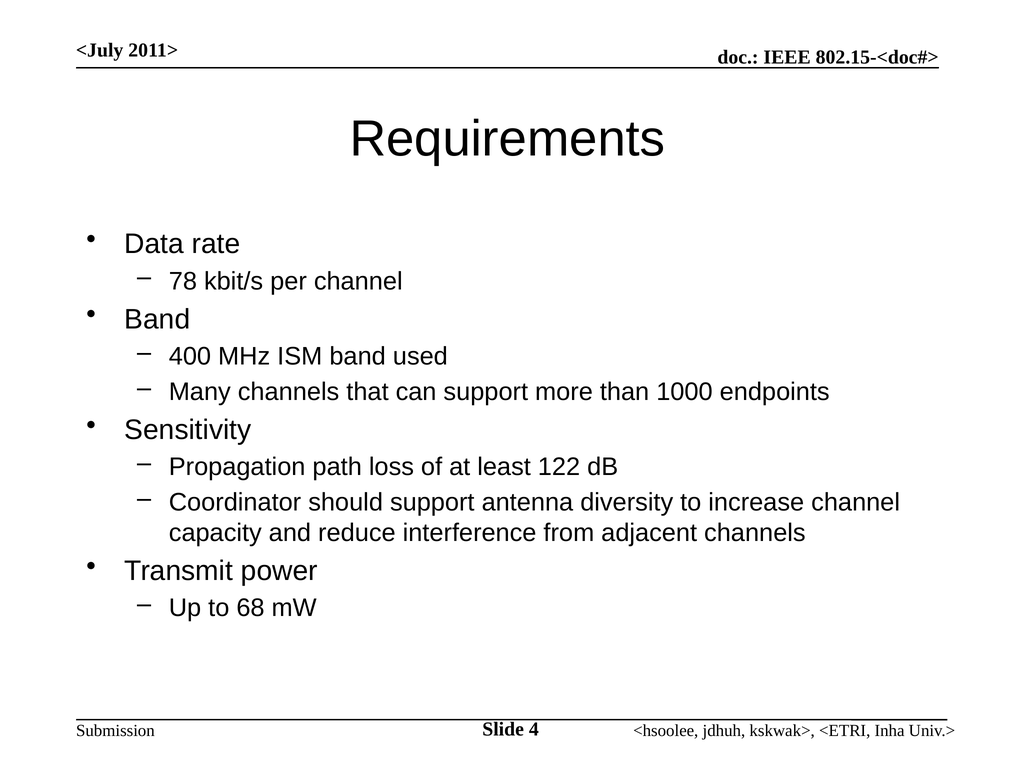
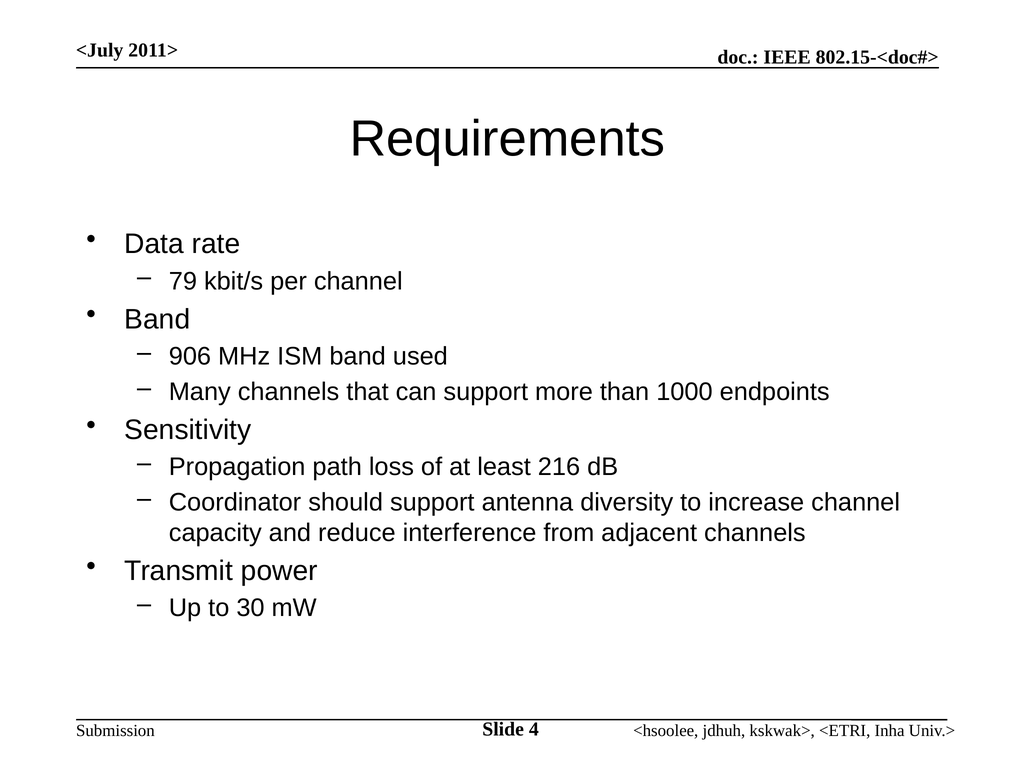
78: 78 -> 79 (183, 281)
400: 400 -> 906 (190, 356)
122: 122 -> 216 (559, 466)
68: 68 -> 30 (251, 607)
